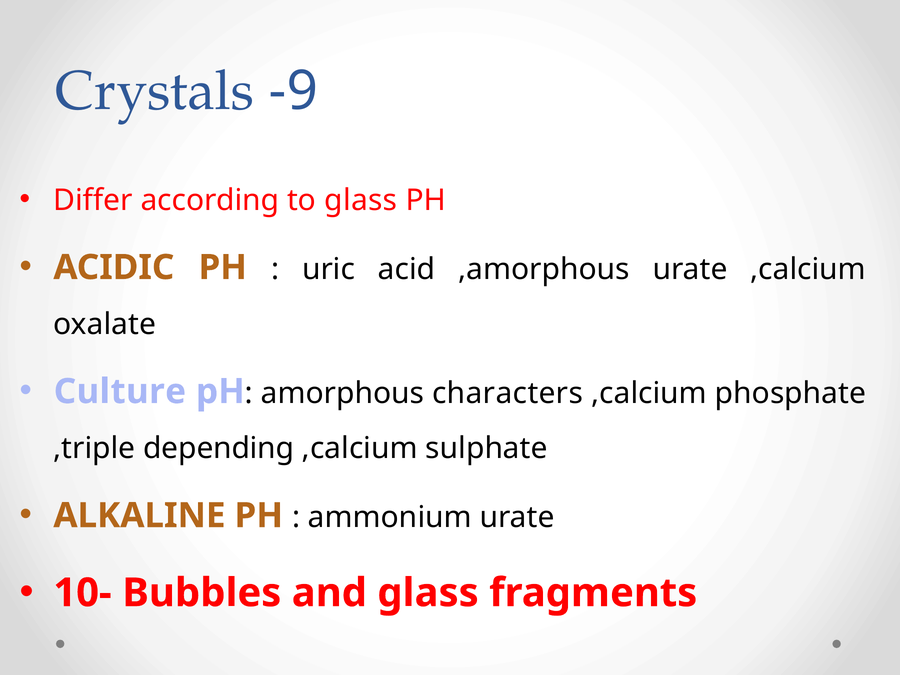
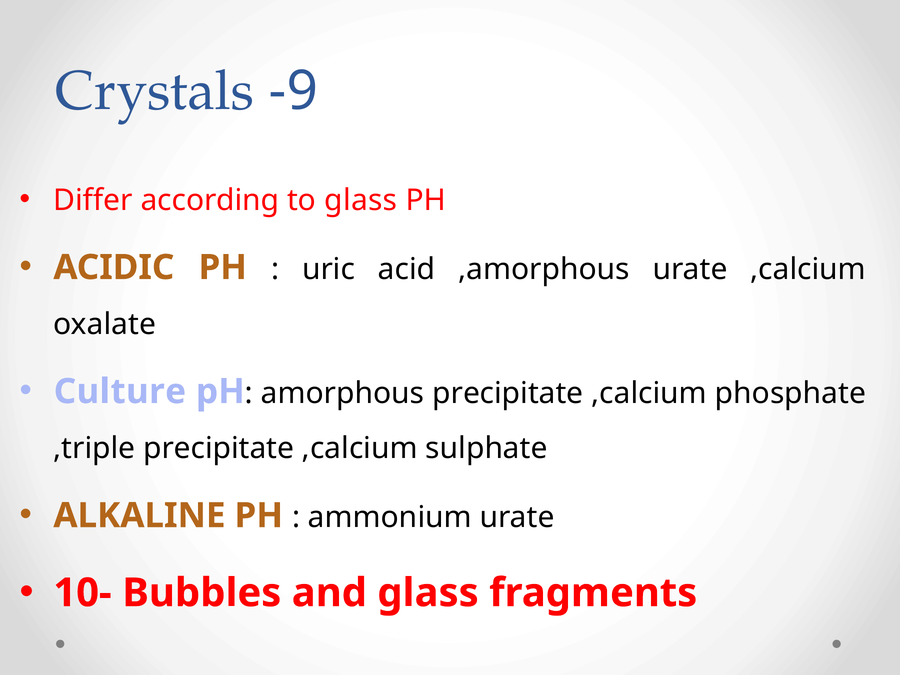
amorphous characters: characters -> precipitate (508, 393)
,triple depending: depending -> precipitate (219, 448)
